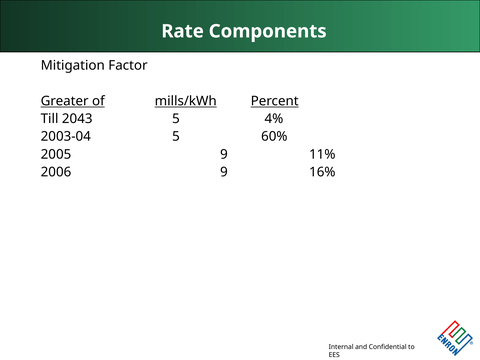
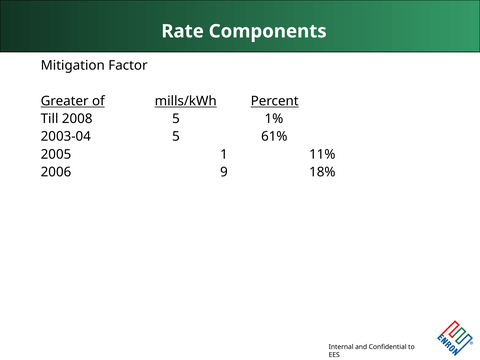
2043: 2043 -> 2008 (77, 119)
4%: 4% -> 1% (274, 119)
60%: 60% -> 61% (274, 137)
2005 9: 9 -> 1 (224, 154)
16%: 16% -> 18% (322, 172)
